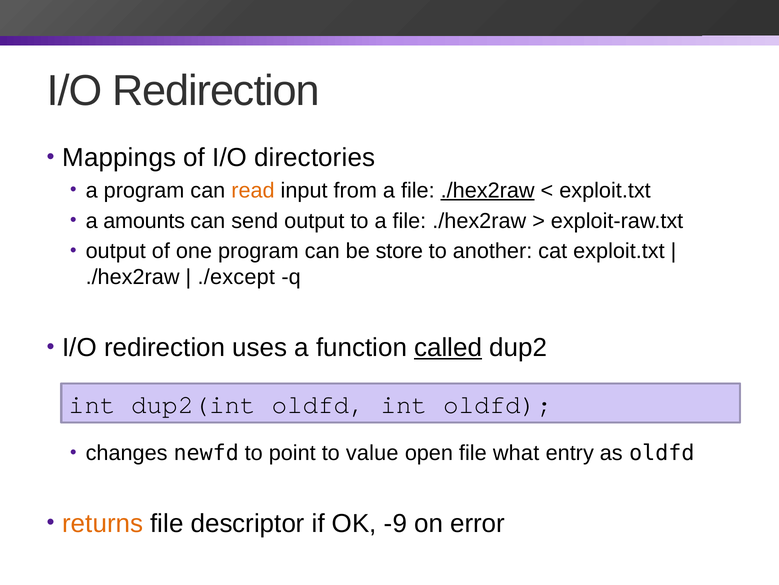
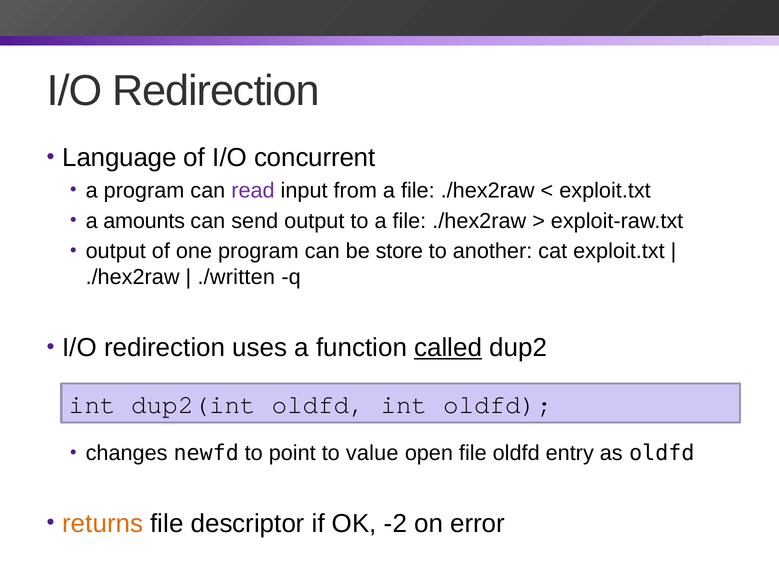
Mappings: Mappings -> Language (119, 158)
directories: directories -> concurrent (315, 158)
read colour: orange -> purple (253, 190)
./hex2raw underline: present -> none (488, 190)
./except: ./except -> ./written (236, 277)
file what: what -> oldfd (516, 453)
-9: -9 -> -2 (395, 523)
